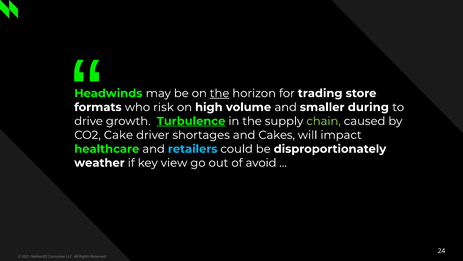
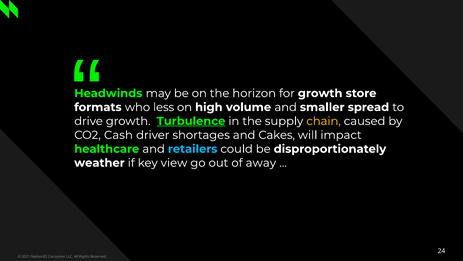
the underline: present -> none (220, 93)
for trading: trading -> growth (320, 93)
risk: risk -> less (164, 107)
during: during -> spread (368, 107)
chain colour: light green -> yellow (324, 121)
Cake: Cake -> Cash (118, 135)
avoid: avoid -> away (261, 163)
